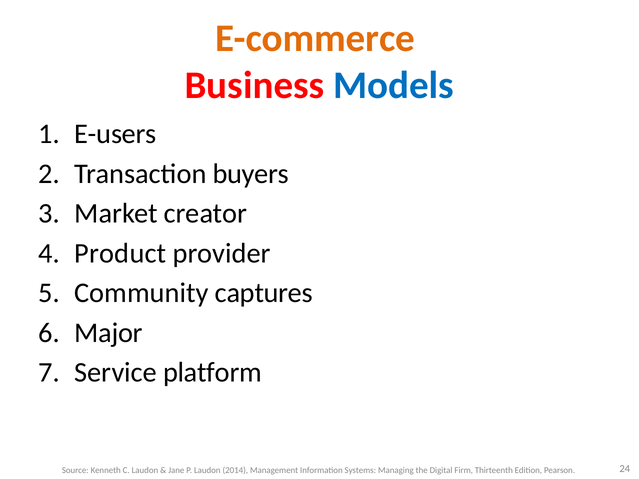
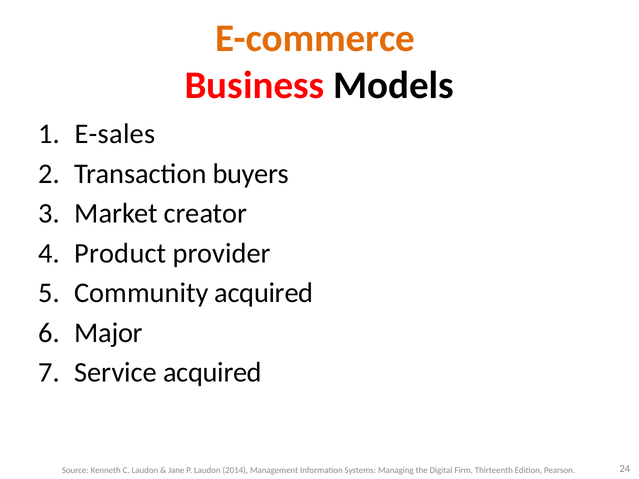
Models colour: blue -> black (394, 85)
E-users: E-users -> E-sales (115, 134)
Community captures: captures -> acquired (264, 293)
Service platform: platform -> acquired (212, 373)
